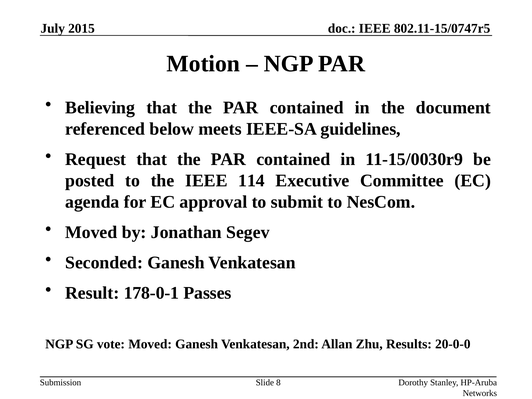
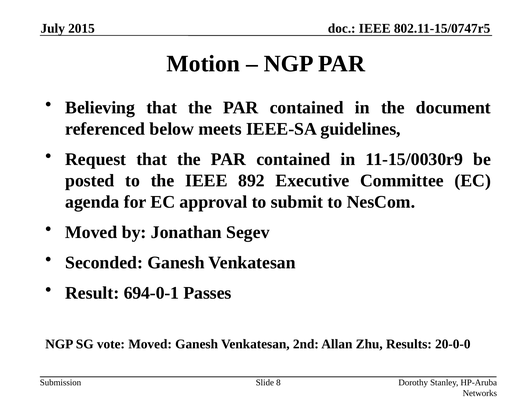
114: 114 -> 892 (252, 181)
178-0-1: 178-0-1 -> 694-0-1 (151, 293)
